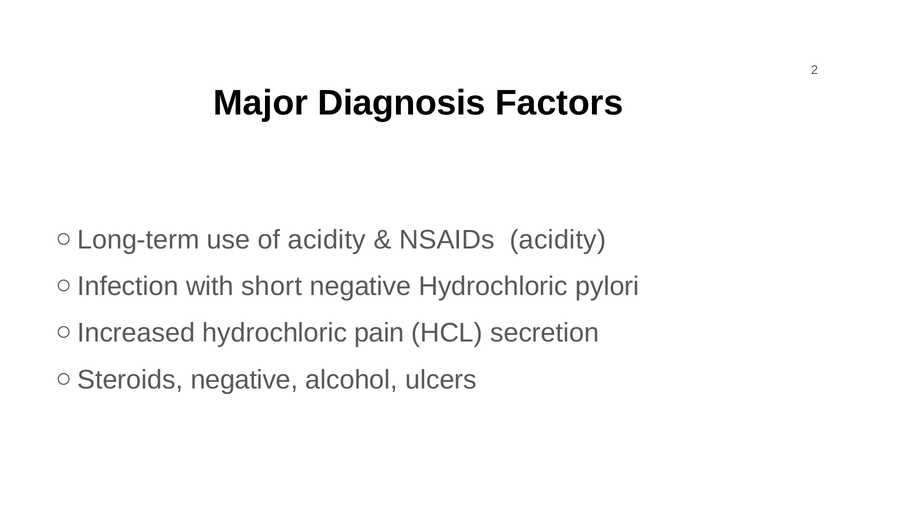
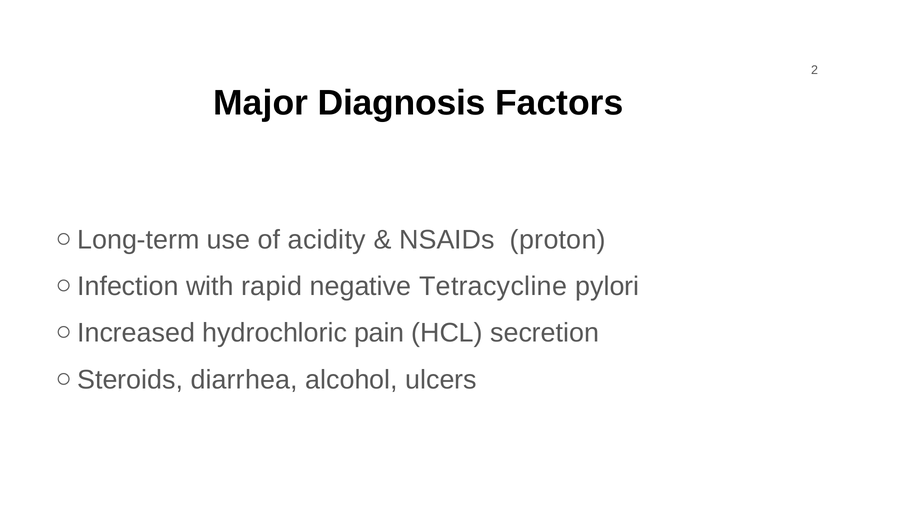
NSAIDs acidity: acidity -> proton (558, 240)
short: short -> rapid (272, 286)
negative Hydrochloric: Hydrochloric -> Tetracycline (493, 286)
negative: negative -> diarrhea (244, 379)
